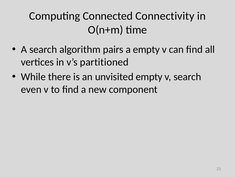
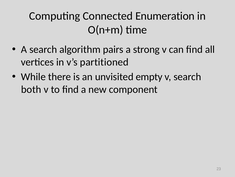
Connectivity: Connectivity -> Enumeration (165, 16)
a empty: empty -> strong (146, 49)
even: even -> both (31, 89)
